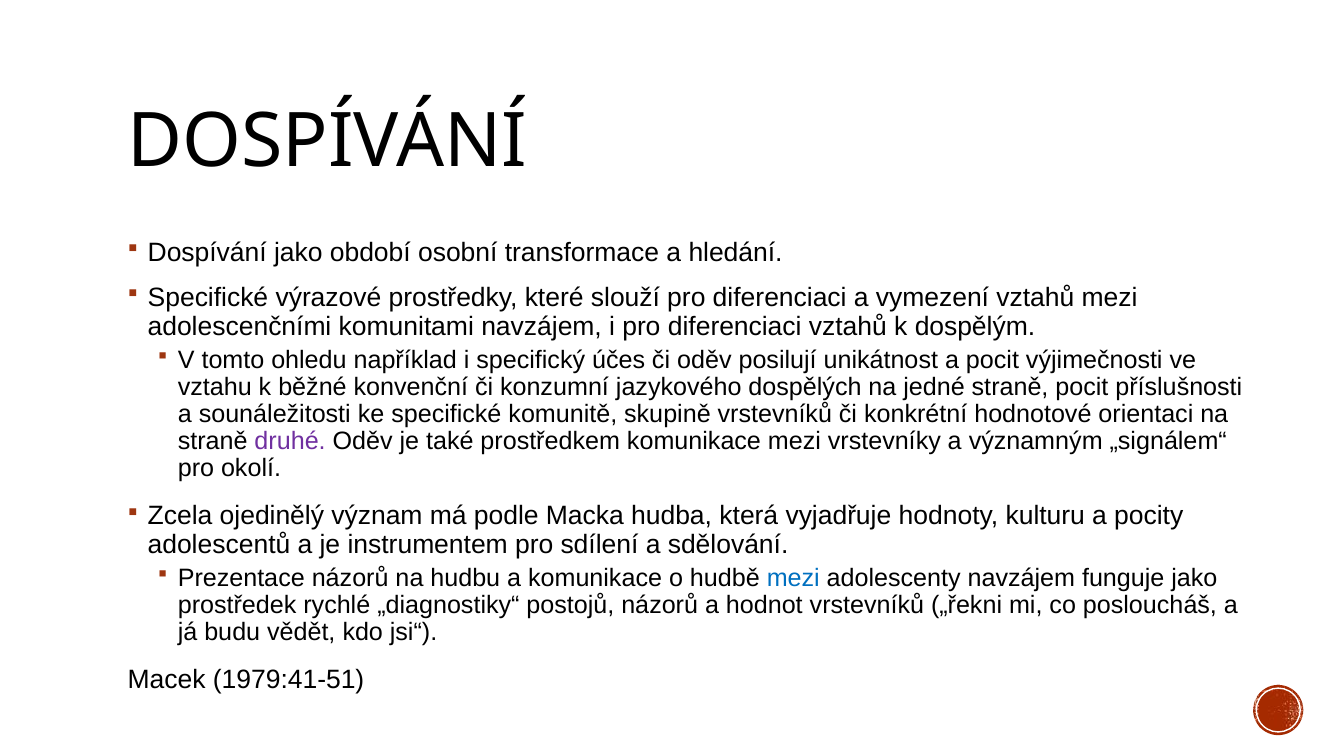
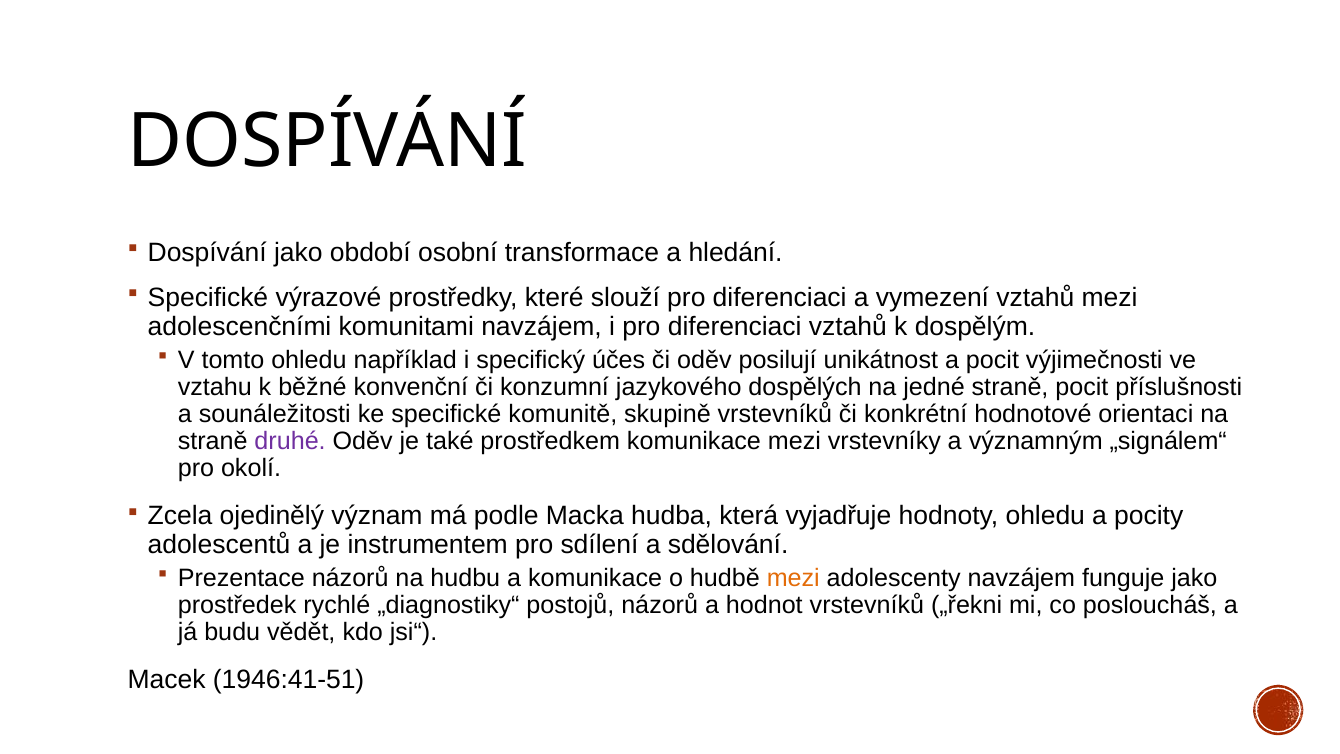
hodnoty kulturu: kulturu -> ohledu (1045, 516)
mezi colour: blue -> orange (793, 578)
1979:41-51: 1979:41-51 -> 1946:41-51 (289, 680)
